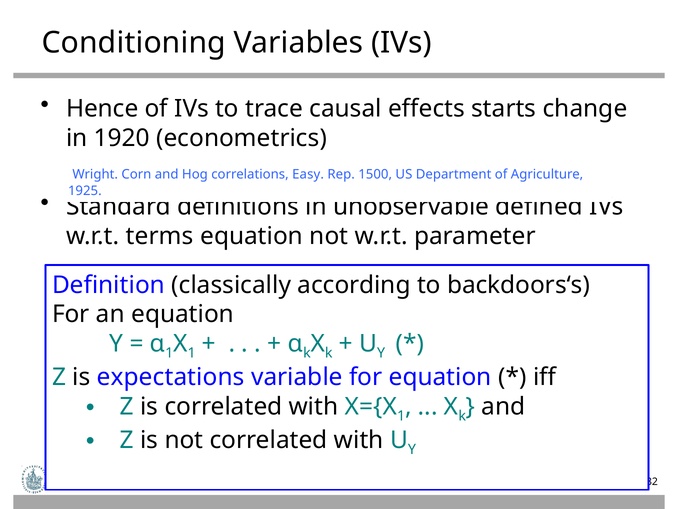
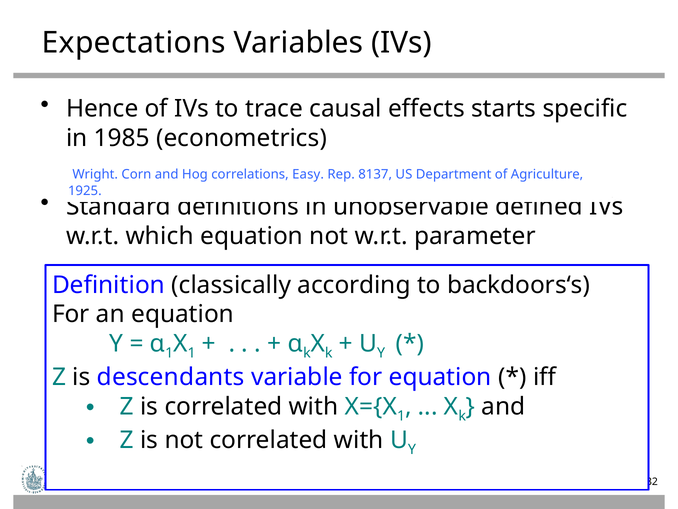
Conditioning: Conditioning -> Expectations (134, 43)
change: change -> specific (585, 109)
1920: 1920 -> 1985 (122, 138)
1500: 1500 -> 8137 (375, 174)
terms: terms -> which (160, 236)
expectations: expectations -> descendants (171, 377)
